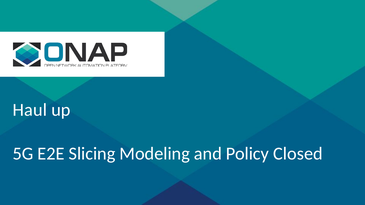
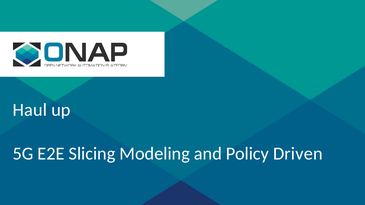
Closed: Closed -> Driven (298, 154)
